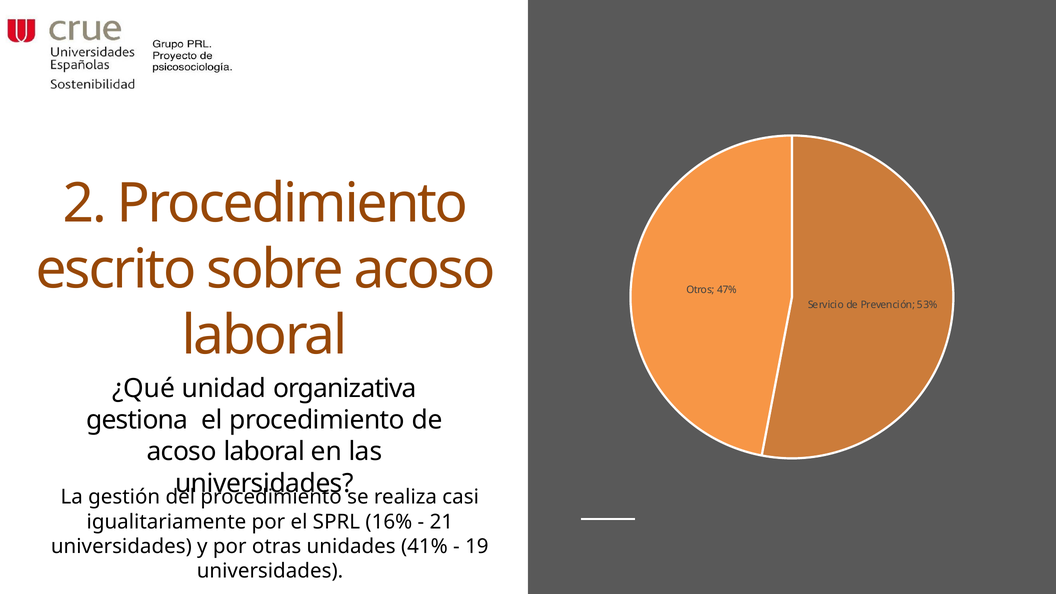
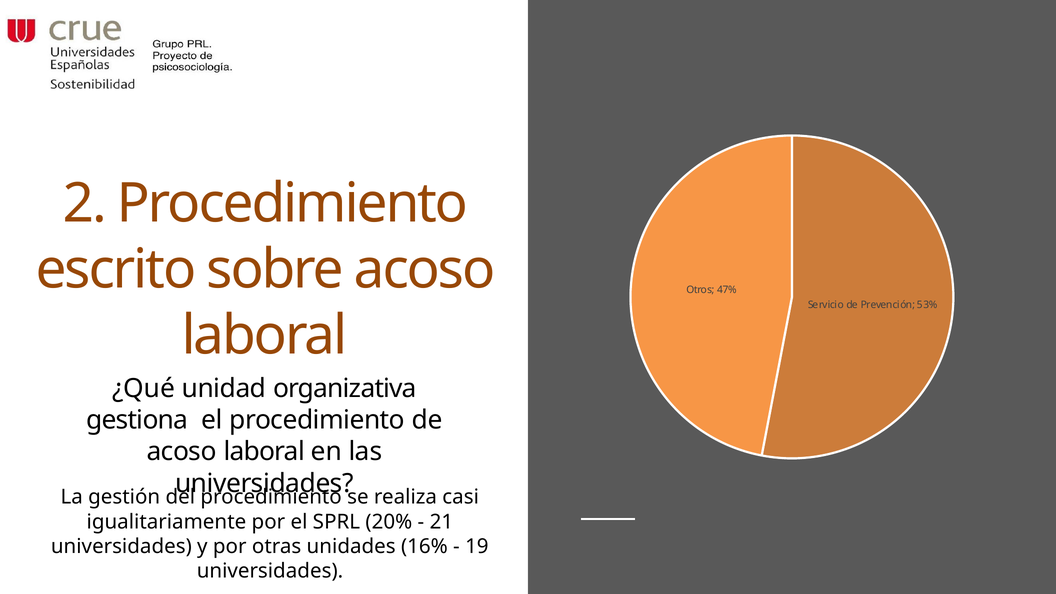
16%: 16% -> 20% (389, 522)
41%: 41% -> 16% (424, 546)
